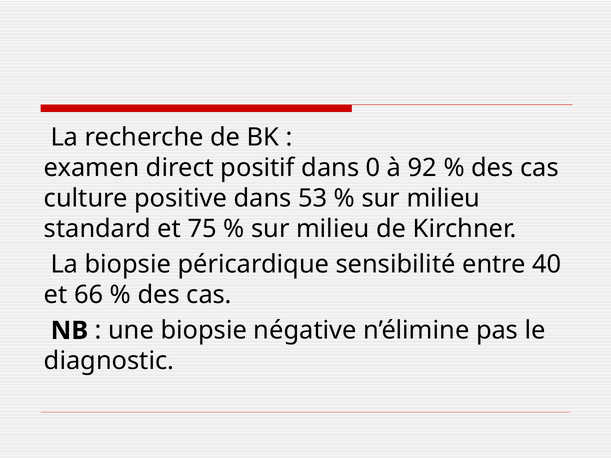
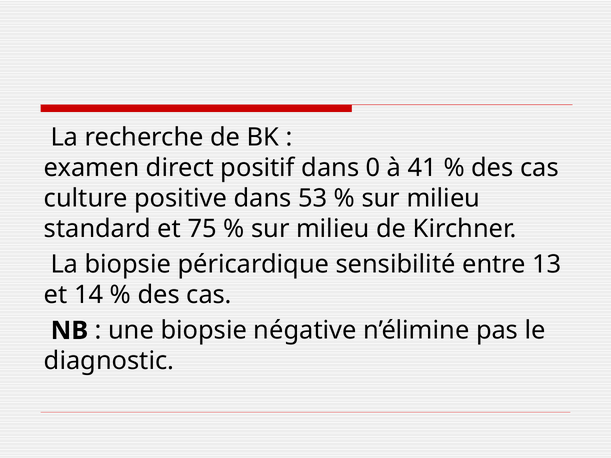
92: 92 -> 41 (422, 168)
40: 40 -> 13 (547, 265)
66: 66 -> 14 (89, 295)
